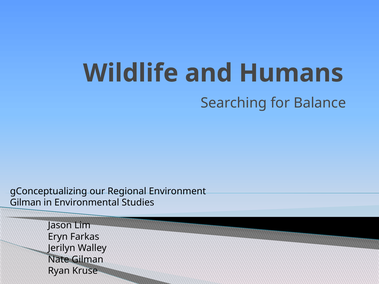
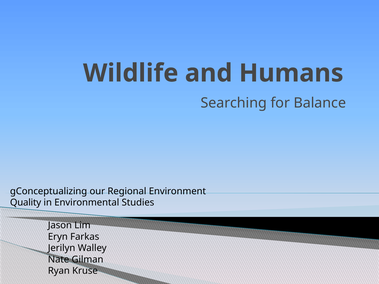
Gilman: Gilman -> Quality (26, 203)
